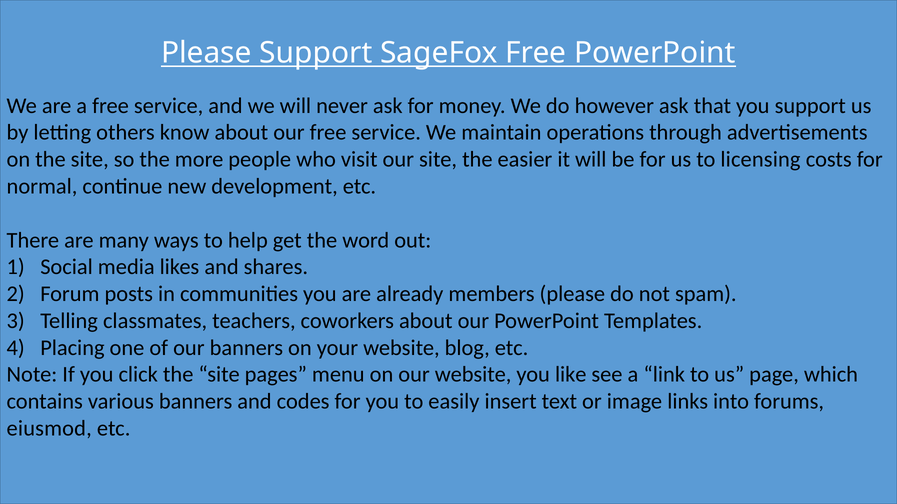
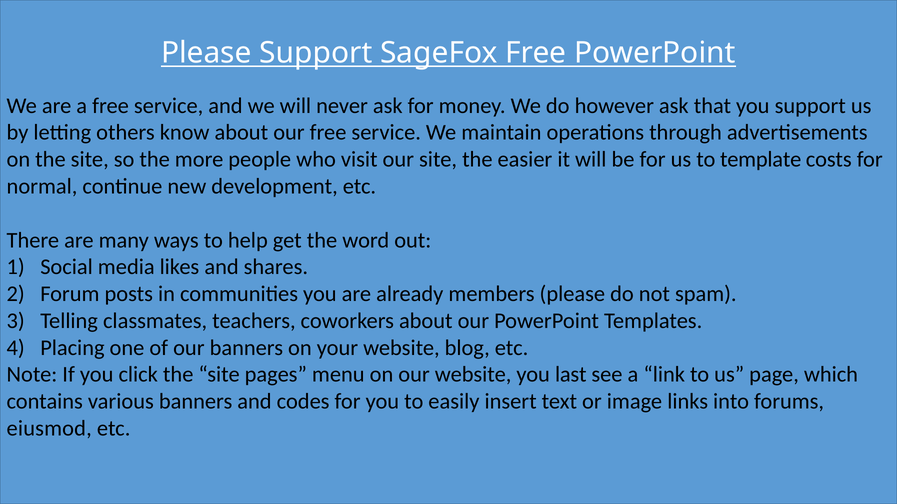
licensing: licensing -> template (761, 160)
like: like -> last (571, 375)
